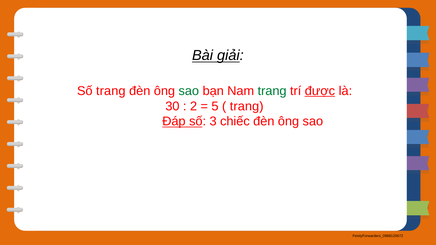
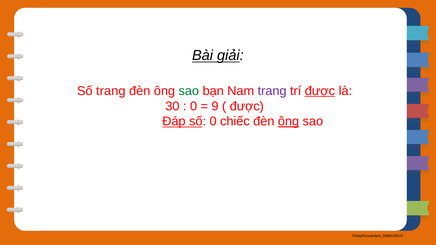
trang colour: green -> purple (272, 91)
2: 2 -> 0 (194, 106)
5: 5 -> 9 (215, 106)
trang: trang -> được (247, 106)
số 3: 3 -> 0 (213, 122)
ông underline: none -> present (289, 122)
